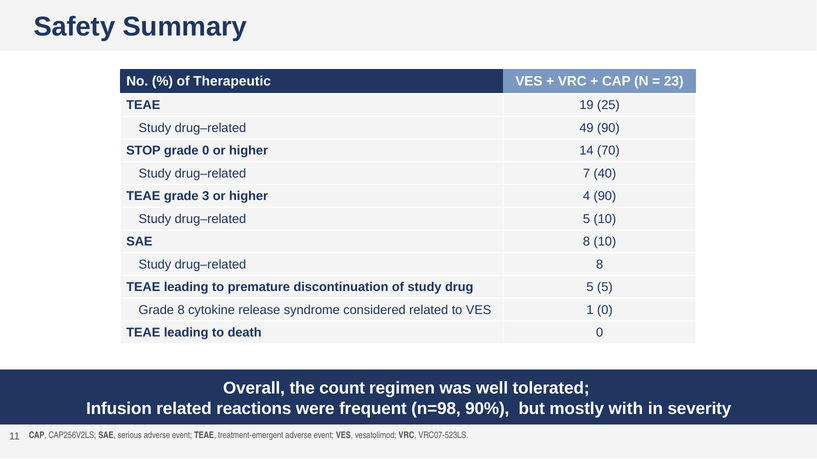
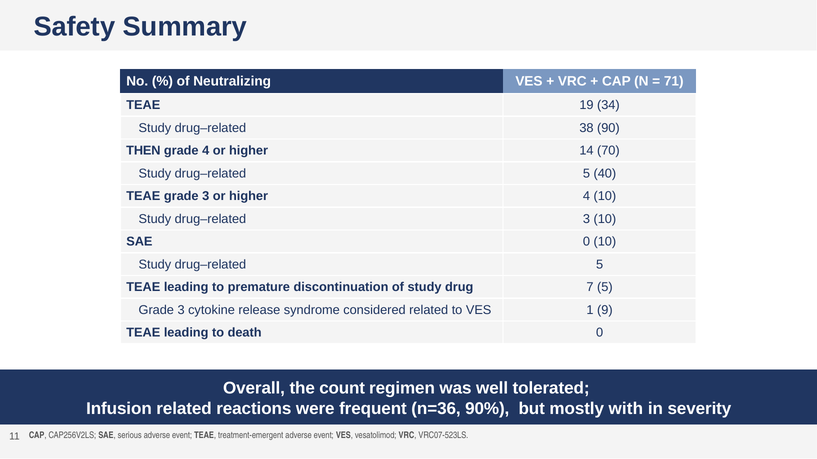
Therapeutic: Therapeutic -> Neutralizing (232, 82)
23: 23 -> 71 (674, 82)
25: 25 -> 34 (608, 105)
49: 49 -> 38 (586, 128)
STOP: STOP -> THEN (143, 151)
grade 0: 0 -> 4 (206, 151)
7: 7 -> 5 (586, 174)
4 90: 90 -> 10 (605, 196)
drug–related 5: 5 -> 3 (586, 219)
SAE 8: 8 -> 0 (586, 242)
8: 8 -> 5 (600, 265)
drug 5: 5 -> 7 (590, 287)
8: 8 -> 3 (181, 310)
1 0: 0 -> 9 (605, 310)
n=98: n=98 -> n=36 (436, 409)
